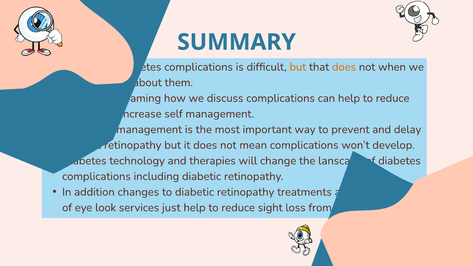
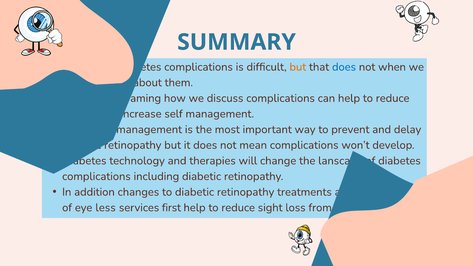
does colour: orange -> blue (344, 67)
look: look -> less (106, 208)
just: just -> first (171, 208)
